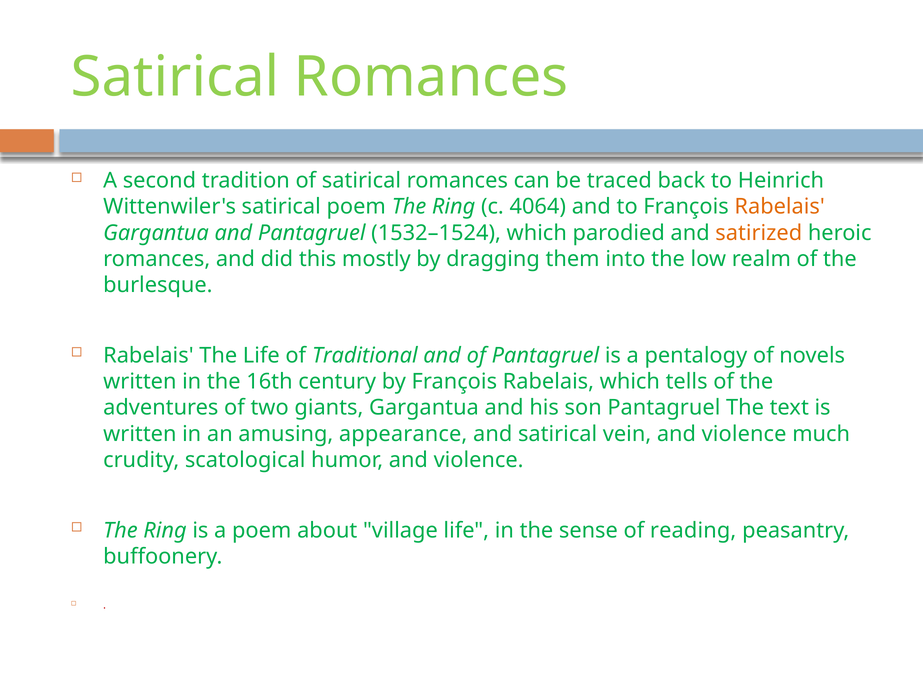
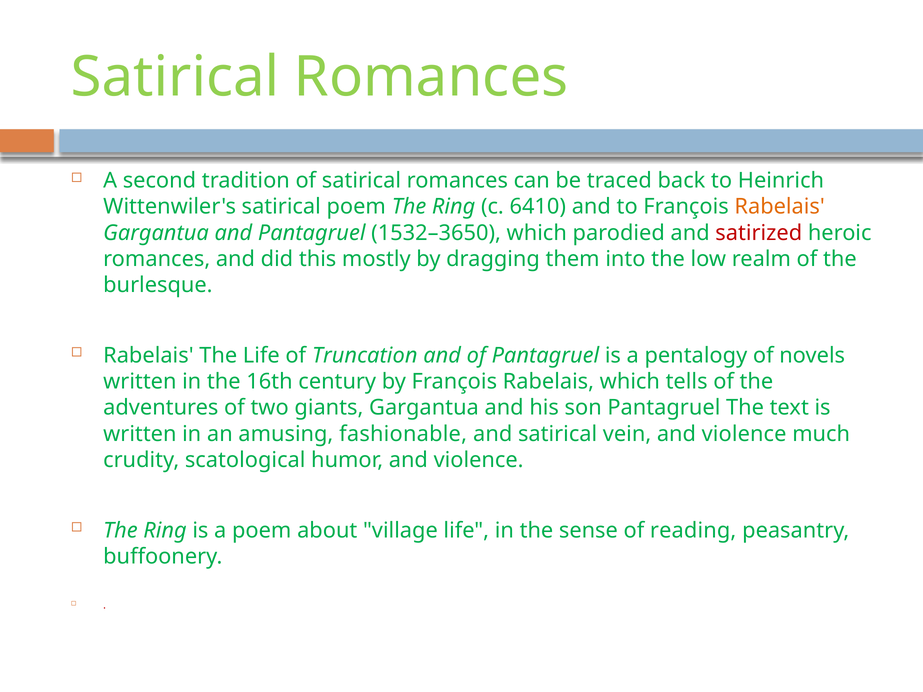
4064: 4064 -> 6410 (538, 207)
1532–1524: 1532–1524 -> 1532–3650 (436, 233)
satirized colour: orange -> red (759, 233)
Traditional: Traditional -> Truncation (365, 356)
appearance: appearance -> fashionable (403, 434)
